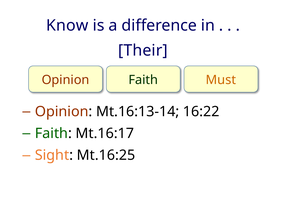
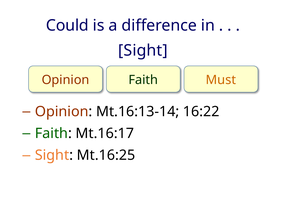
Know: Know -> Could (67, 25)
Their: Their -> Sight (143, 50)
